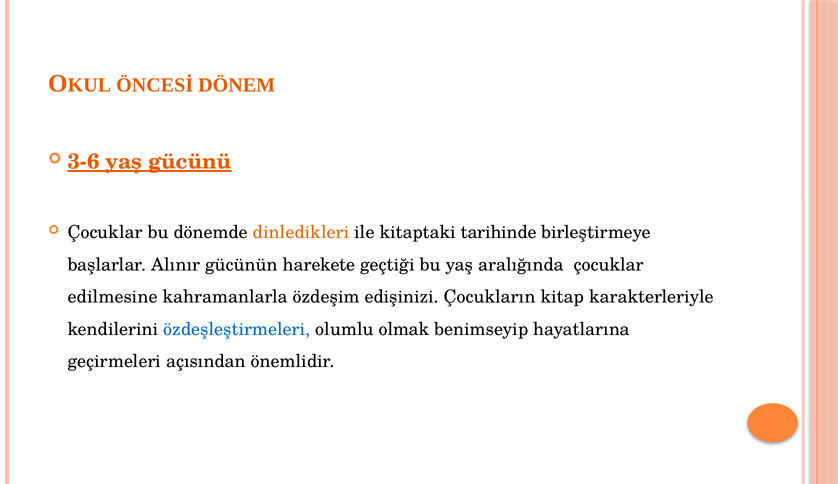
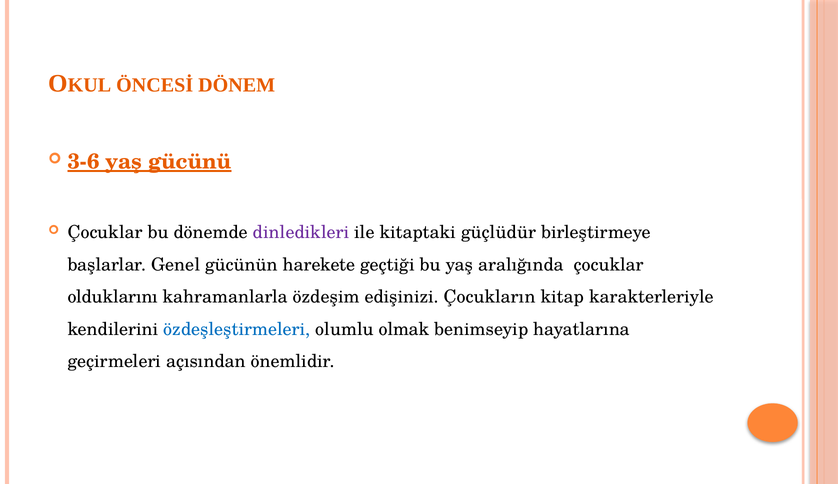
dinledikleri colour: orange -> purple (301, 232)
tarihinde: tarihinde -> güçlüdür (499, 232)
Alınır: Alınır -> Genel (176, 265)
edilmesine: edilmesine -> olduklarını (113, 297)
